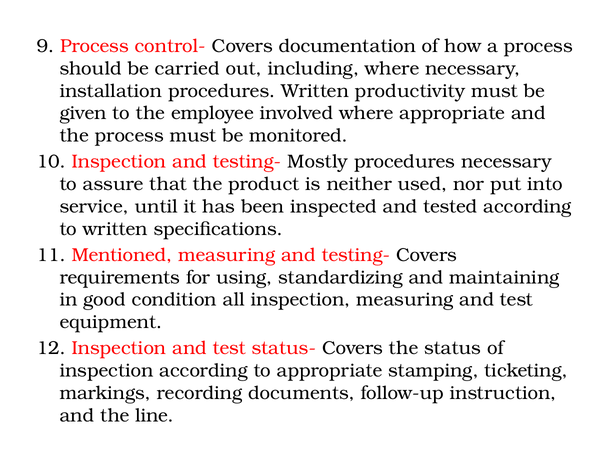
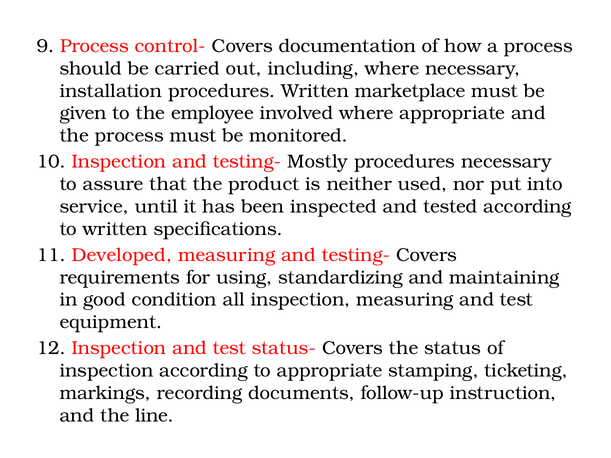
productivity: productivity -> marketplace (410, 91)
Mentioned: Mentioned -> Developed (122, 255)
